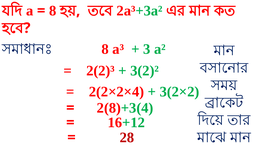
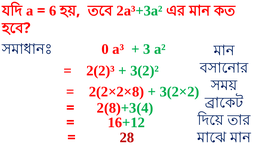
8: 8 -> 6 (53, 11)
8: 8 -> 0 (105, 49)
2(2×2×4: 2(2×2×4 -> 2(2×2×8 (116, 92)
